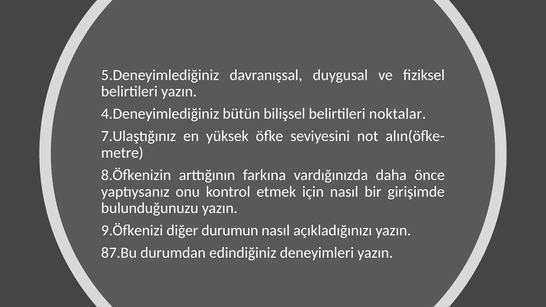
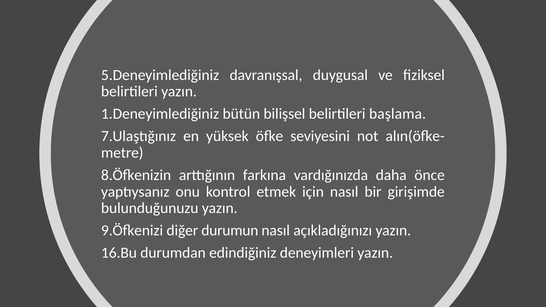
4.Deneyimlediğiniz: 4.Deneyimlediğiniz -> 1.Deneyimlediğiniz (160, 114)
noktalar: noktalar -> başlama (398, 114)
87.Bu: 87.Bu -> 16.Bu (119, 253)
